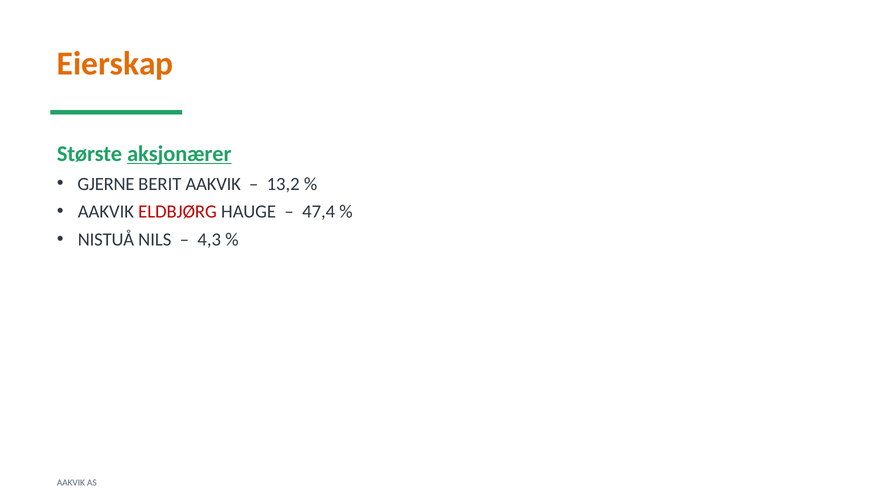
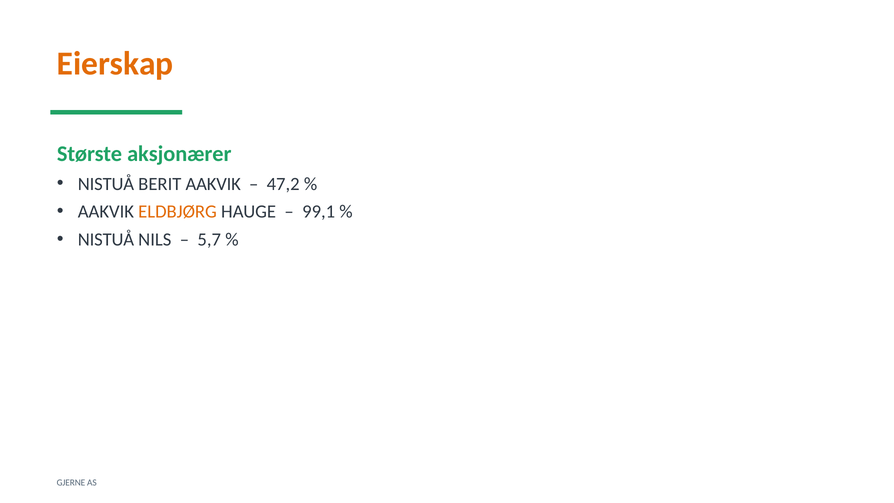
aksjonærer underline: present -> none (179, 154)
GJERNE: GJERNE -> NISTUÅ (106, 184)
13,2: 13,2 -> 47,2 (283, 184)
ELDBJØRG colour: red -> orange (178, 212)
47,4: 47,4 -> 99,1 (319, 212)
4,3: 4,3 -> 5,7 (209, 240)
AAKVIK: AAKVIK -> GJERNE (71, 483)
